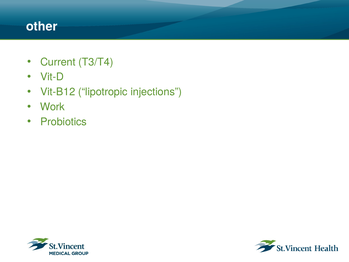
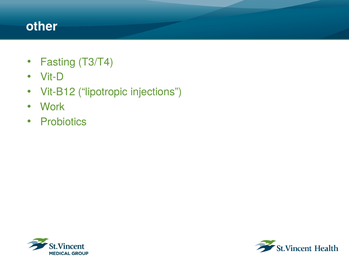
Current: Current -> Fasting (58, 62)
